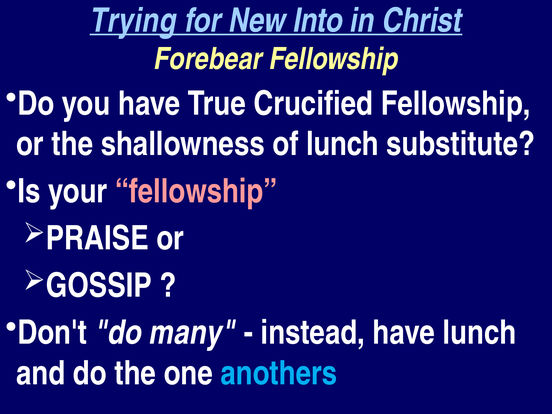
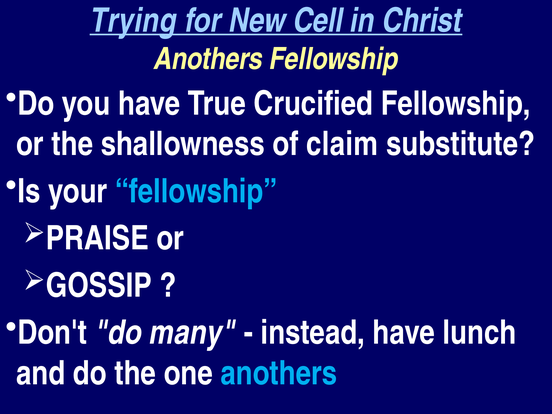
Into: Into -> Cell (318, 21)
Forebear: Forebear -> Anothers (208, 59)
of lunch: lunch -> claim (342, 144)
fellowship colour: pink -> light blue (196, 191)
